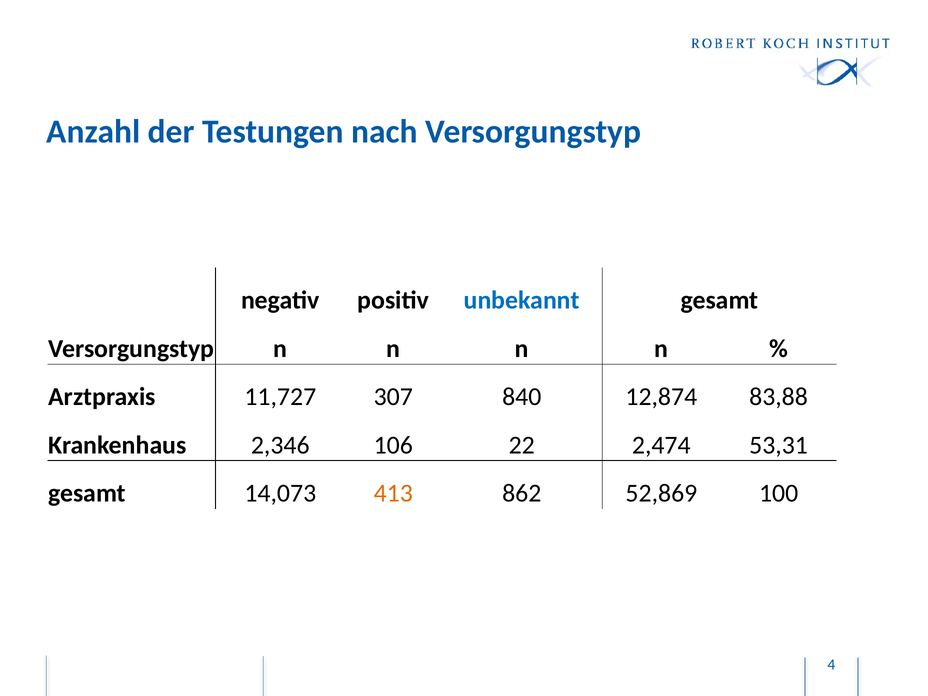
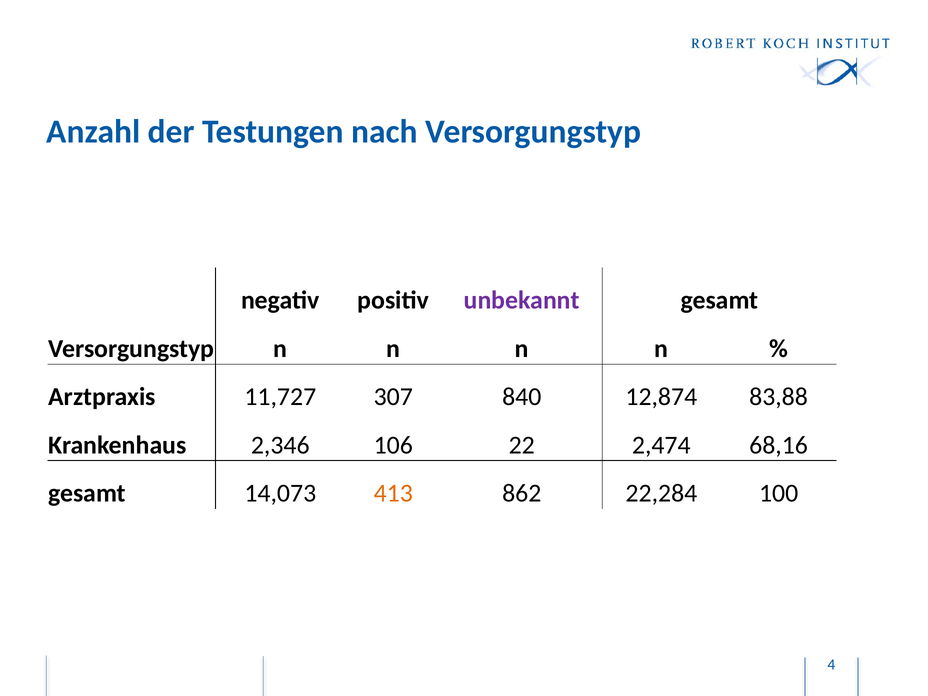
unbekannt colour: blue -> purple (522, 300)
53,31: 53,31 -> 68,16 (779, 445)
52,869: 52,869 -> 22,284 (661, 493)
